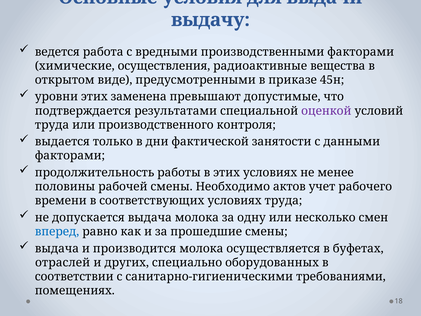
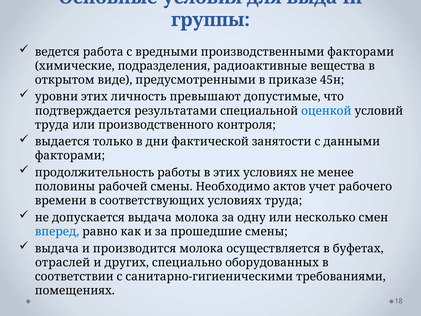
выдачу: выдачу -> группы (211, 20)
осуществления: осуществления -> подразделения (164, 66)
заменена: заменена -> личность (139, 97)
оценкой colour: purple -> blue (326, 111)
